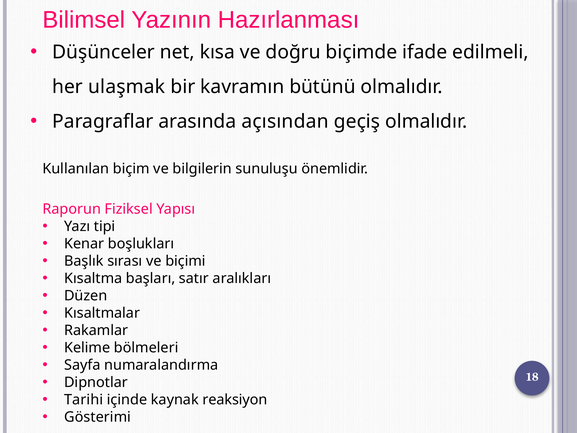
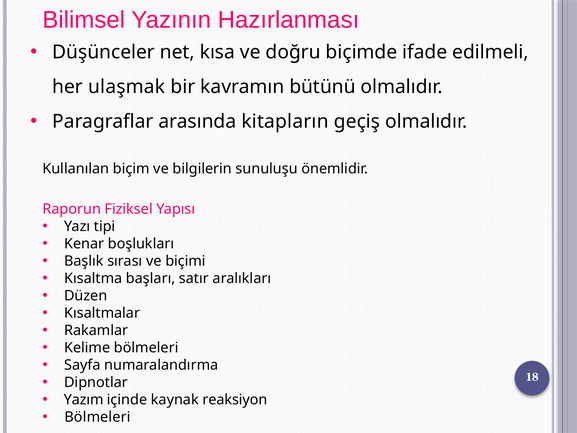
açısından: açısından -> kitapların (285, 122)
Tarihi: Tarihi -> Yazım (84, 400)
Gösterimi: Gösterimi -> Bölmeleri (98, 417)
